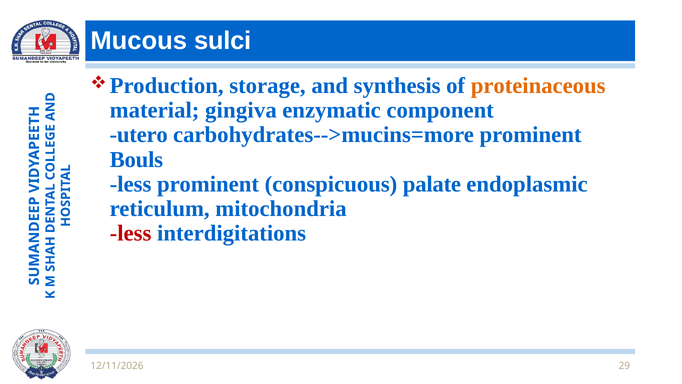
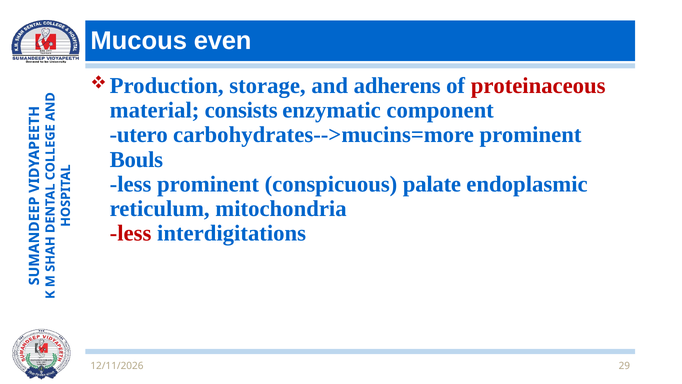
sulci: sulci -> even (223, 41)
synthesis: synthesis -> adherens (397, 86)
proteinaceous colour: orange -> red (538, 86)
gingiva: gingiva -> consists (241, 110)
